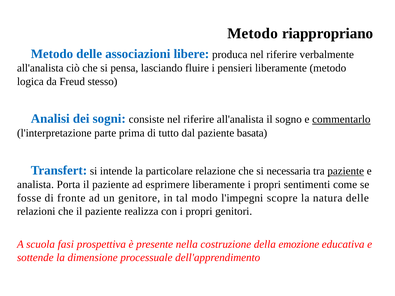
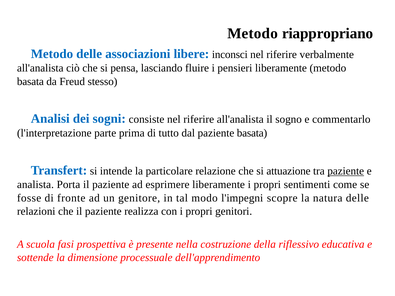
produca: produca -> inconsci (230, 54)
logica: logica -> basata (30, 81)
commentarlo underline: present -> none (341, 119)
necessaria: necessaria -> attuazione (288, 171)
emozione: emozione -> riflessivo (299, 245)
